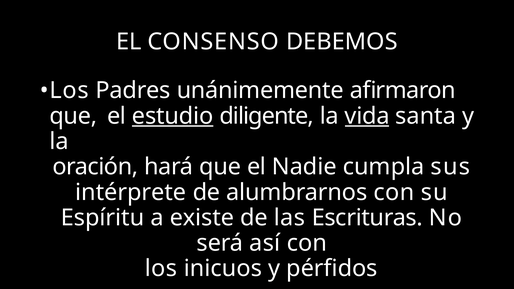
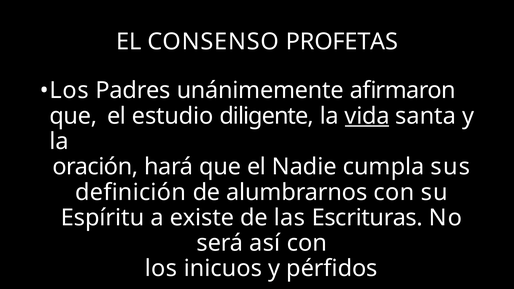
DEBEMOS: DEBEMOS -> PROFETAS (342, 42)
estudio underline: present -> none (173, 116)
intérprete: intérprete -> definición (131, 192)
